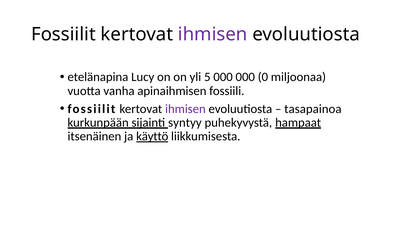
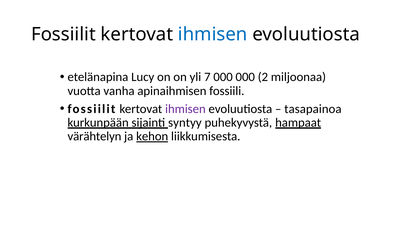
ihmisen colour: purple -> blue (213, 34)
5: 5 -> 7 (207, 77)
0: 0 -> 2 (263, 77)
itsenäinen: itsenäinen -> värähtelyn (94, 136)
käyttö: käyttö -> kehon (152, 136)
